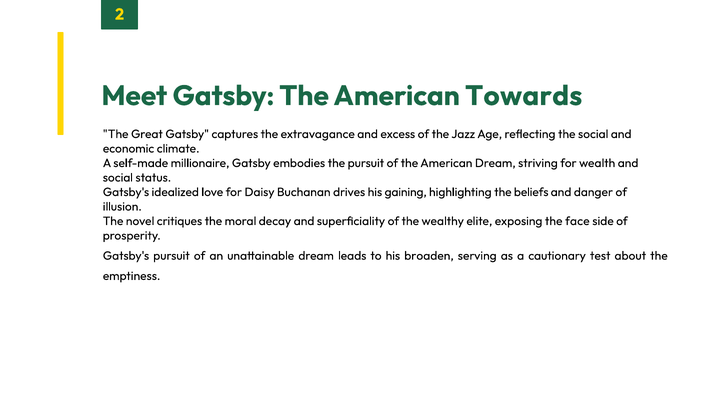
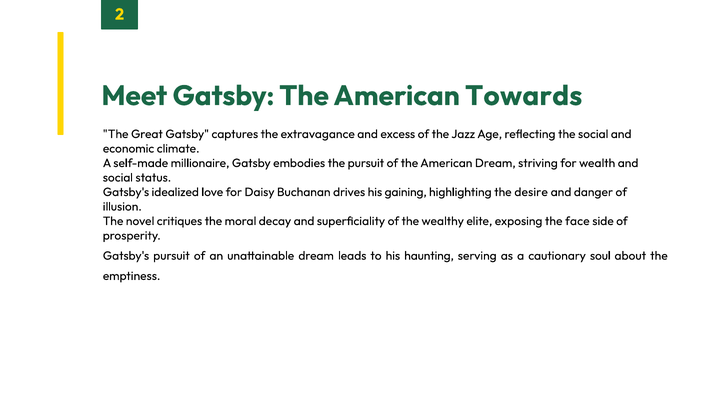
beliefs: beliefs -> desire (531, 192)
broaden: broaden -> haunting (429, 256)
test: test -> soul (600, 256)
